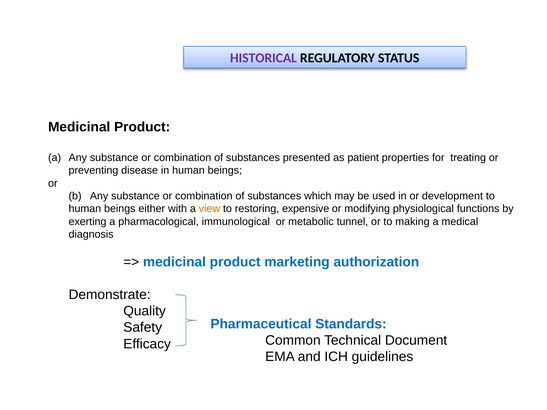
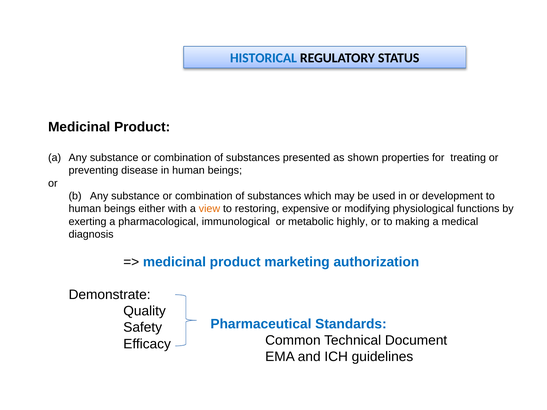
HISTORICAL colour: purple -> blue (263, 58)
patient: patient -> shown (363, 158)
tunnel: tunnel -> highly (352, 222)
